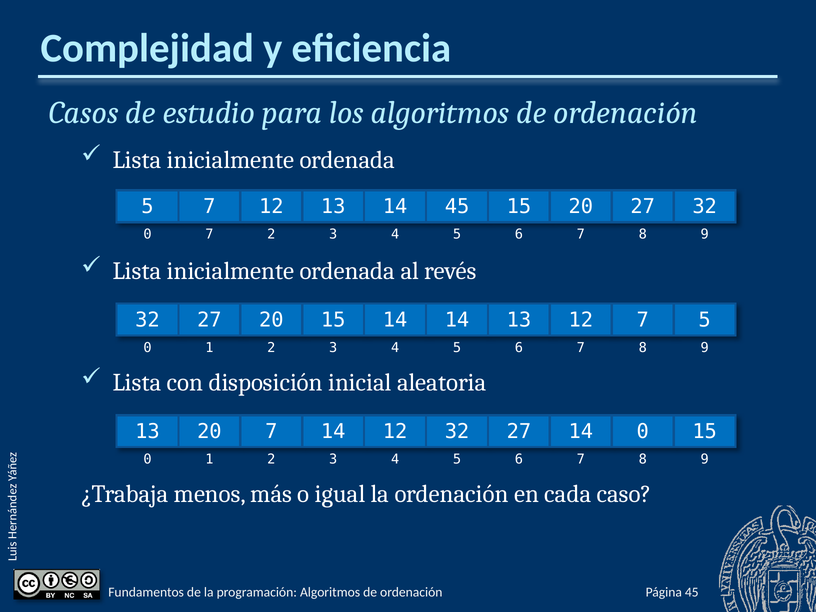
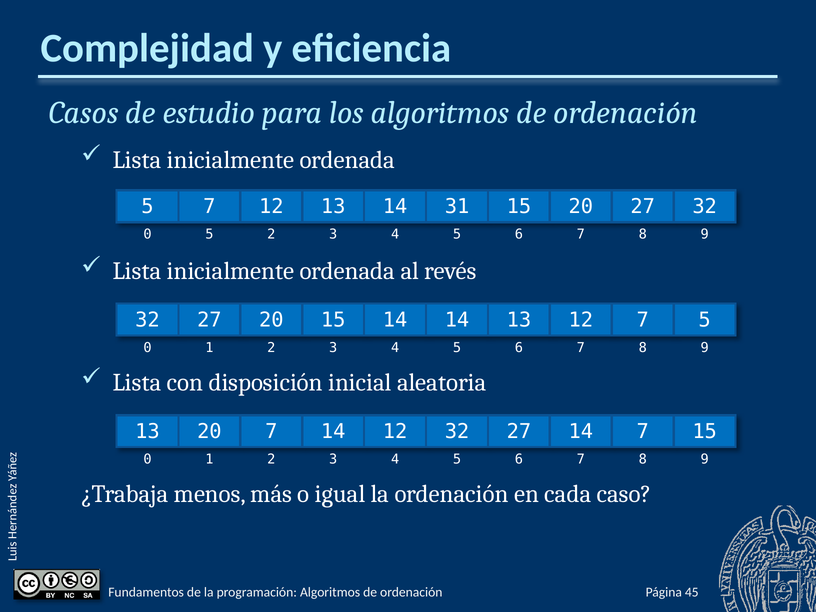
14 45: 45 -> 31 (457, 207)
0 7: 7 -> 5 (209, 234)
14 0: 0 -> 7 (643, 431)
